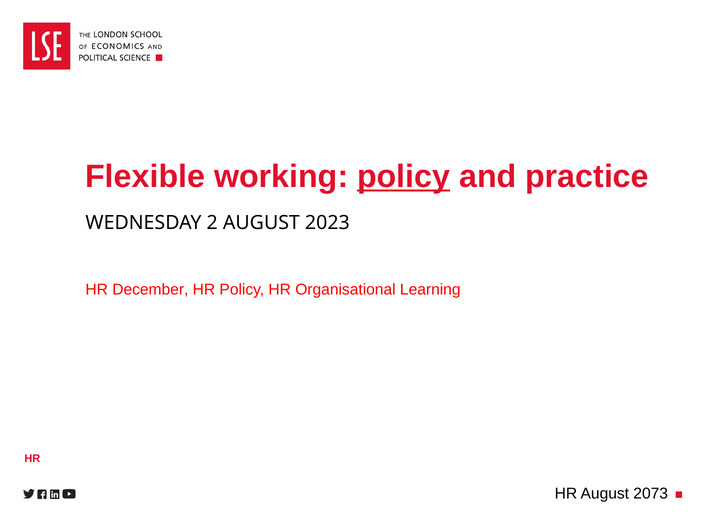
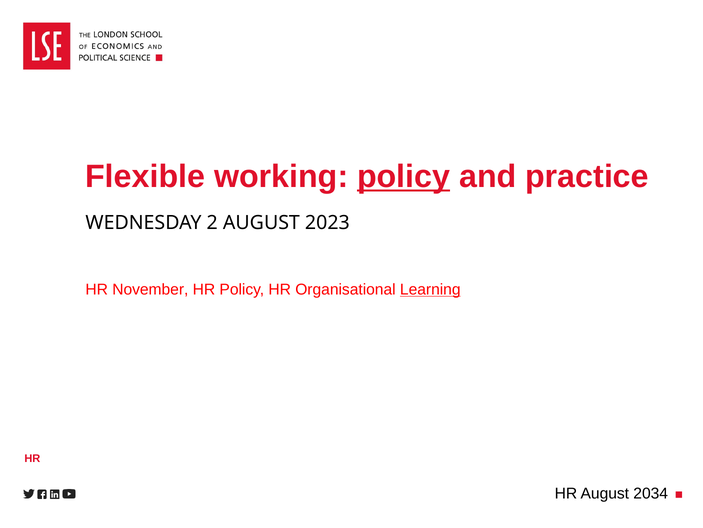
December: December -> November (150, 289)
Learning underline: none -> present (430, 289)
2073: 2073 -> 2034 (651, 493)
